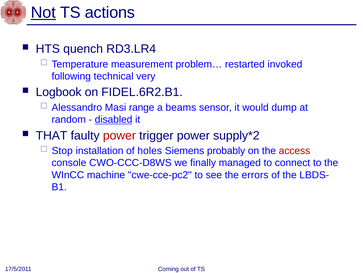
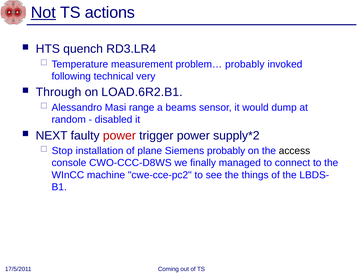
problem… restarted: restarted -> probably (245, 64)
Logbook: Logbook -> Through (59, 92)
FIDEL.6R2.B1: FIDEL.6R2.B1 -> LOAD.6R2.B1 (142, 92)
disabled underline: present -> none (114, 119)
THAT: THAT -> NEXT (52, 135)
holes: holes -> plane (150, 150)
access colour: red -> black (294, 150)
errors: errors -> things (255, 175)
